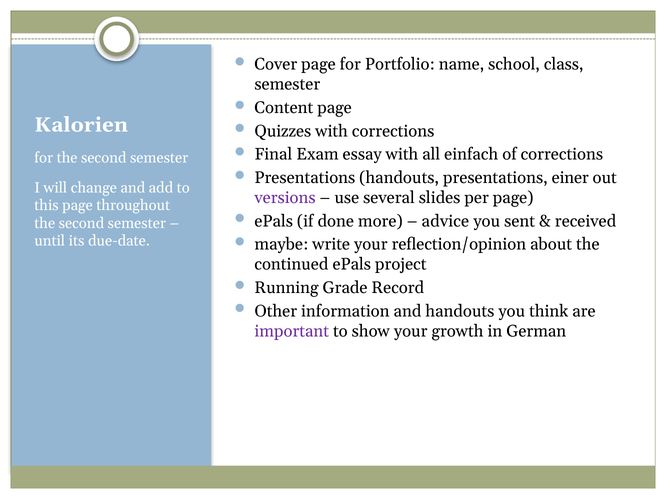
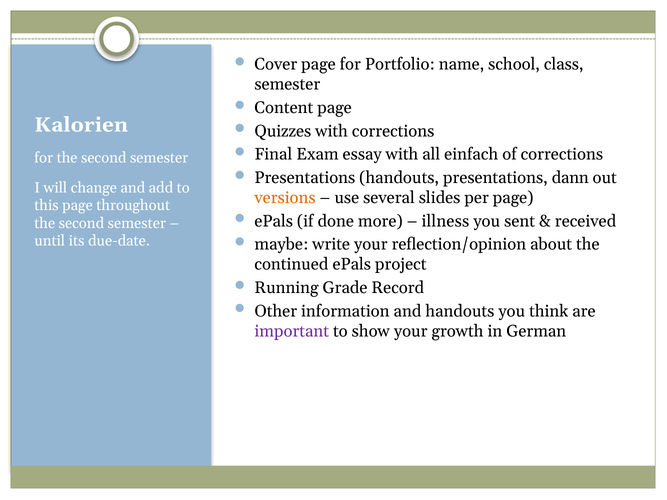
einer: einer -> dann (570, 178)
versions colour: purple -> orange (285, 198)
advice: advice -> illness (445, 221)
